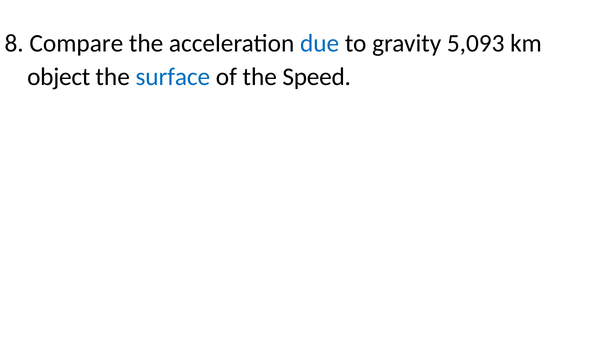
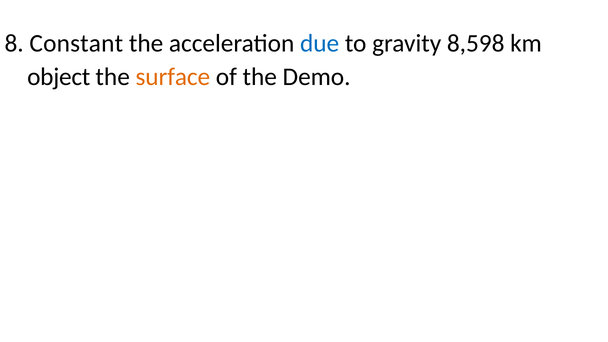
Compare: Compare -> Constant (76, 43)
5,093: 5,093 -> 8,598 (476, 43)
surface colour: blue -> orange (173, 77)
Speed: Speed -> Demo (317, 77)
